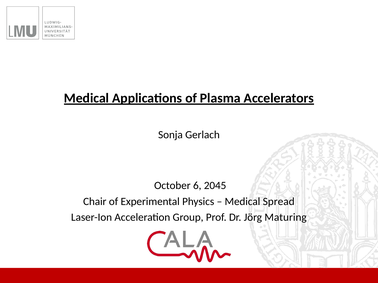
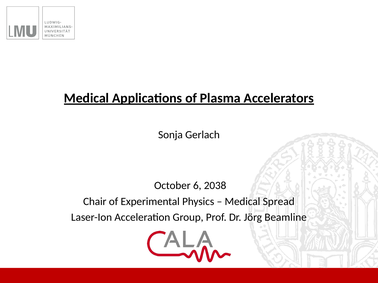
2045: 2045 -> 2038 (215, 186)
Maturing: Maturing -> Beamline (286, 218)
